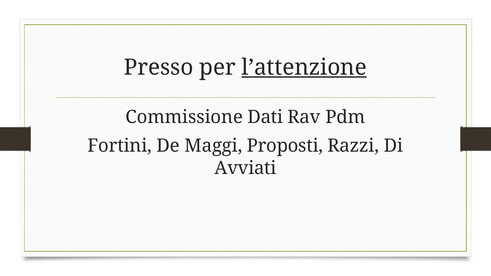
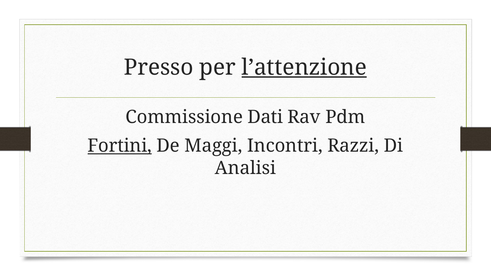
Fortini underline: none -> present (120, 146)
Proposti: Proposti -> Incontri (285, 146)
Avviati: Avviati -> Analisi (245, 168)
